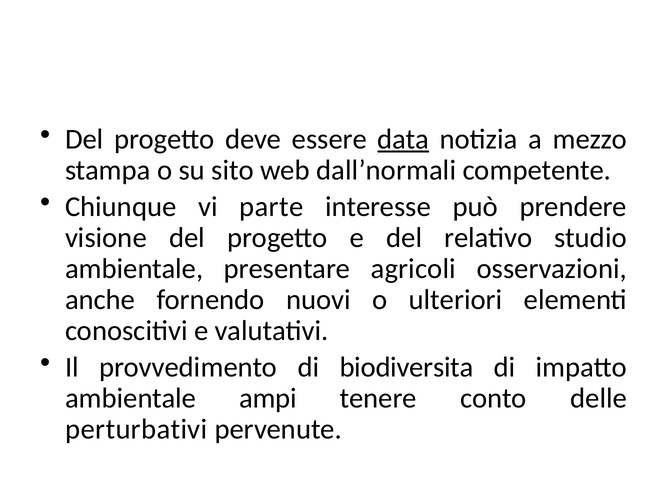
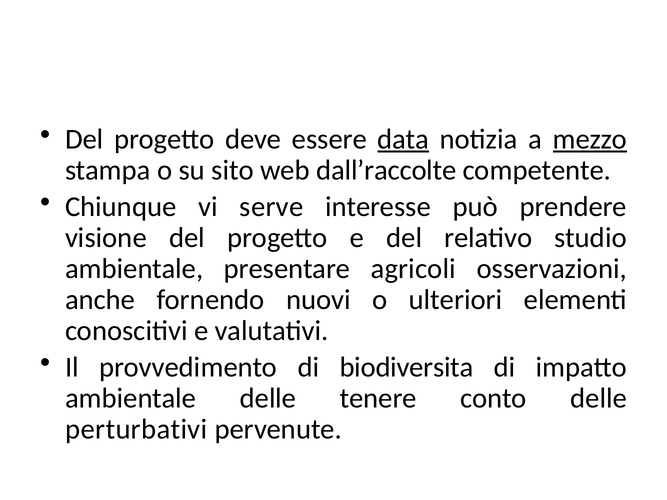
mezzo underline: none -> present (590, 139)
dall’normali: dall’normali -> dall’raccolte (386, 170)
parte: parte -> serve (271, 207)
ambientale ampi: ampi -> delle (268, 398)
